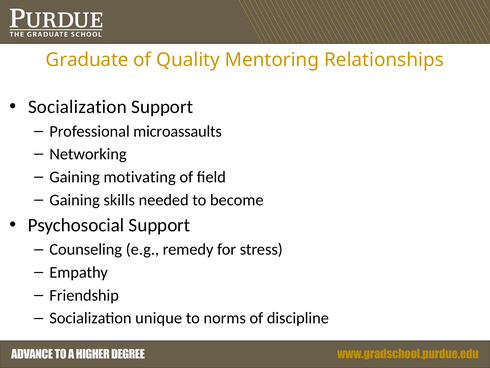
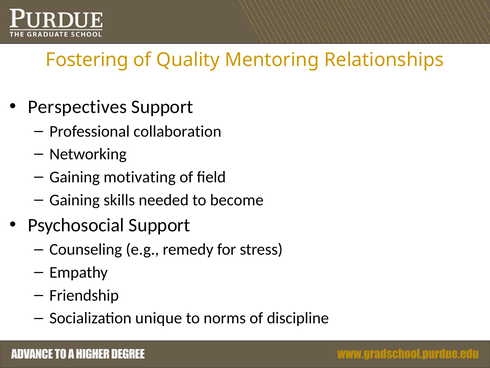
Graduate: Graduate -> Fostering (87, 60)
Socialization: Socialization -> Perspectives (77, 107)
microassaults: microassaults -> collaboration (177, 131)
